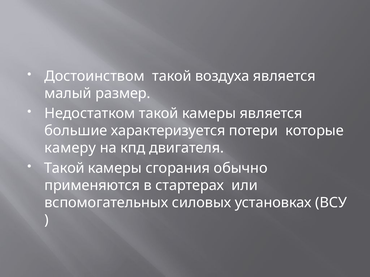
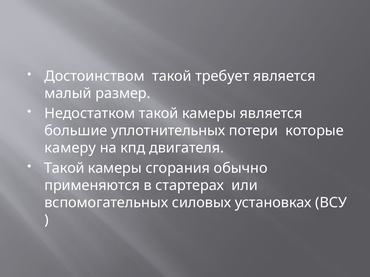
воздуха: воздуха -> требует (222, 76)
характеризуется: характеризуется -> уплотнительных (168, 131)
